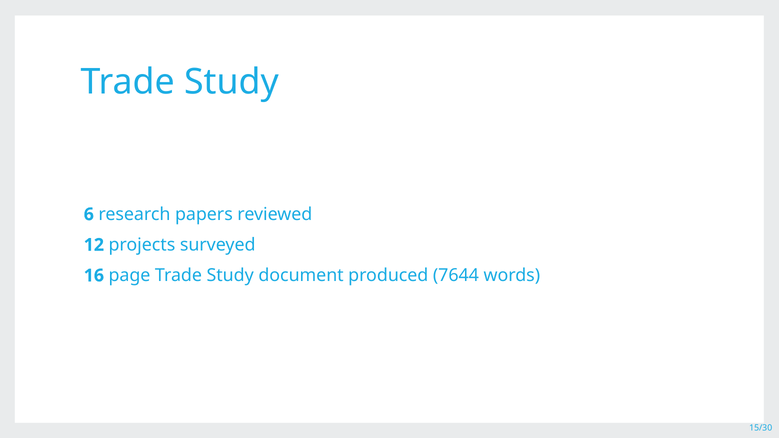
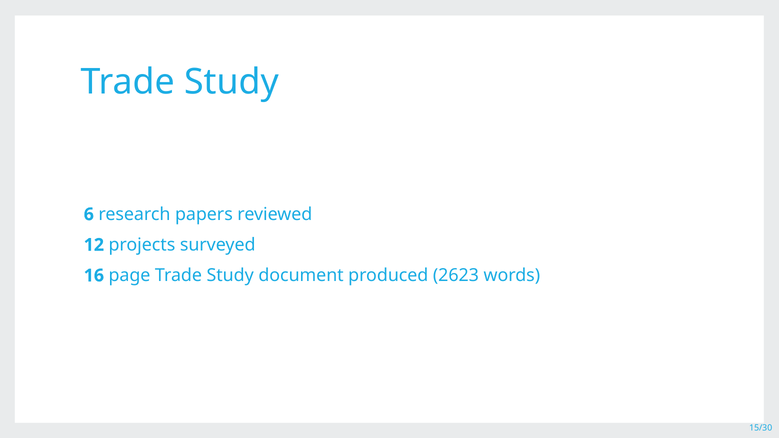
7644: 7644 -> 2623 (456, 276)
